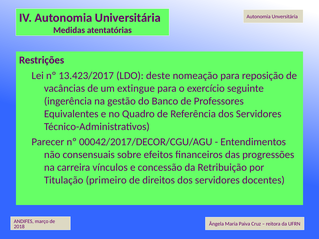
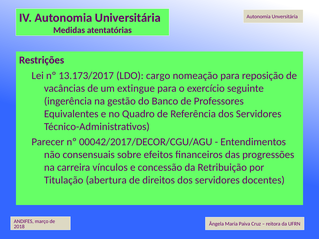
13.423/2017: 13.423/2017 -> 13.173/2017 (86, 76)
deste: deste -> cargo (158, 76)
primeiro: primeiro -> abertura (106, 180)
